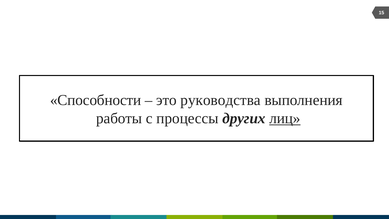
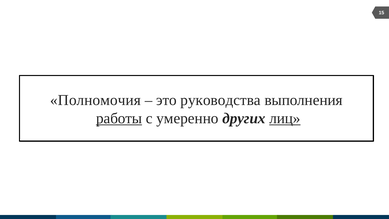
Способности: Способности -> Полномочия (95, 100)
работы underline: none -> present (119, 118)
процессы: процессы -> умеренно (187, 118)
